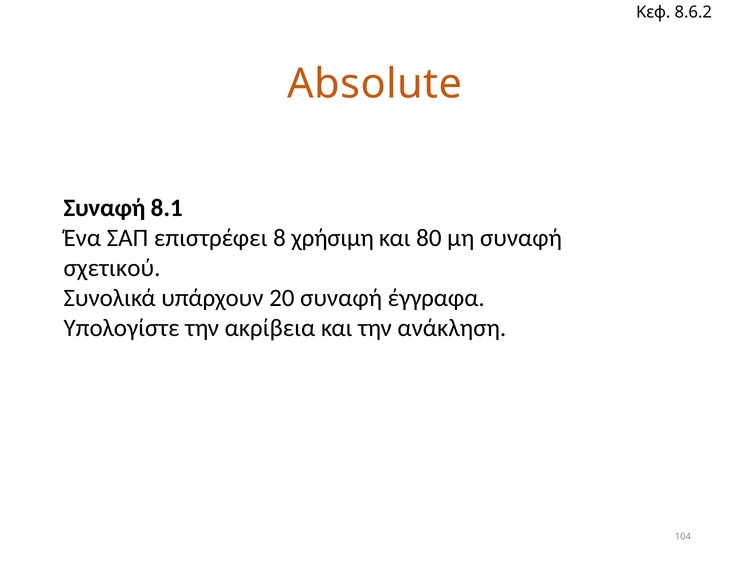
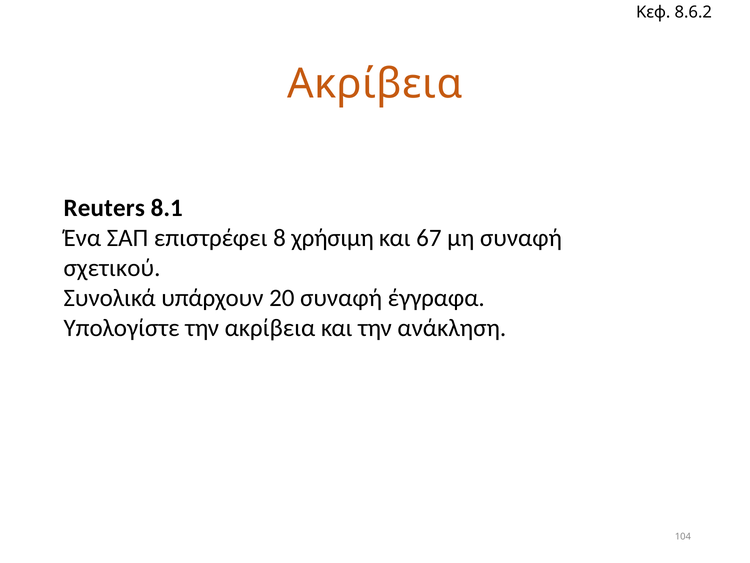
Absolute: Absolute -> Ακρίβεια (375, 84)
Συναφή: Συναφή -> Reuters (104, 208)
80: 80 -> 67 (429, 238)
